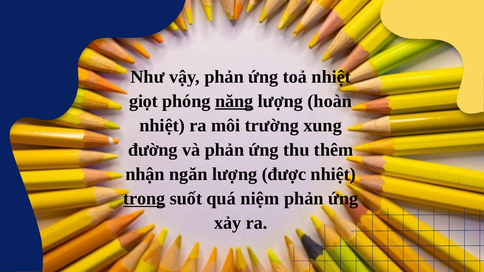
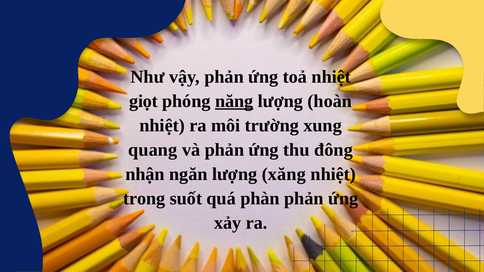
đường: đường -> quang (153, 150)
thêm: thêm -> đông (334, 150)
được: được -> xăng (284, 174)
trong underline: present -> none (144, 199)
niệm: niệm -> phàn (260, 199)
